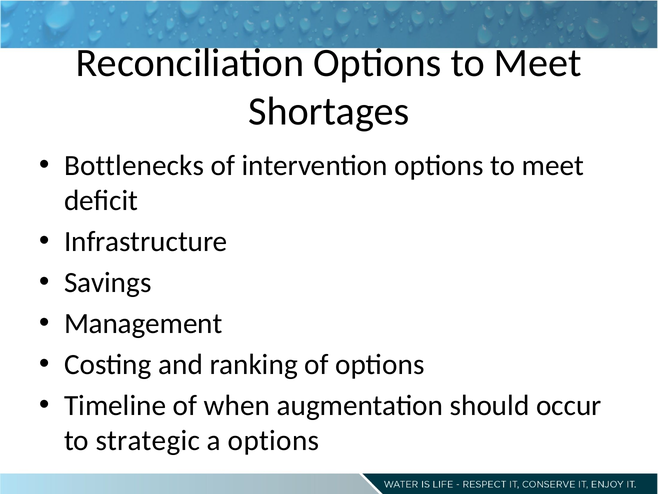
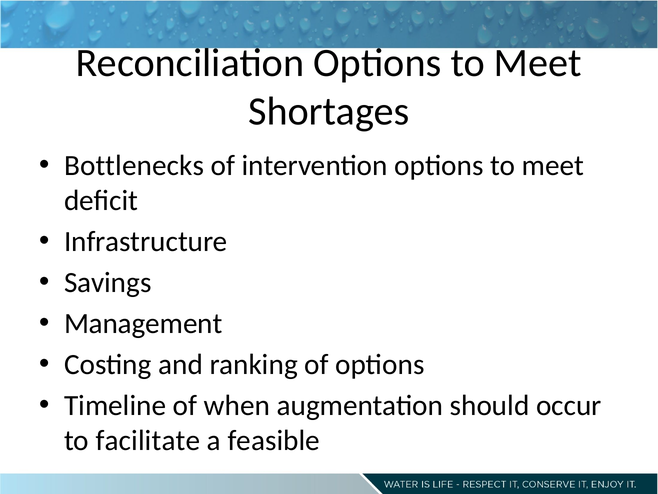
strategic: strategic -> facilitate (148, 440)
a options: options -> feasible (274, 440)
